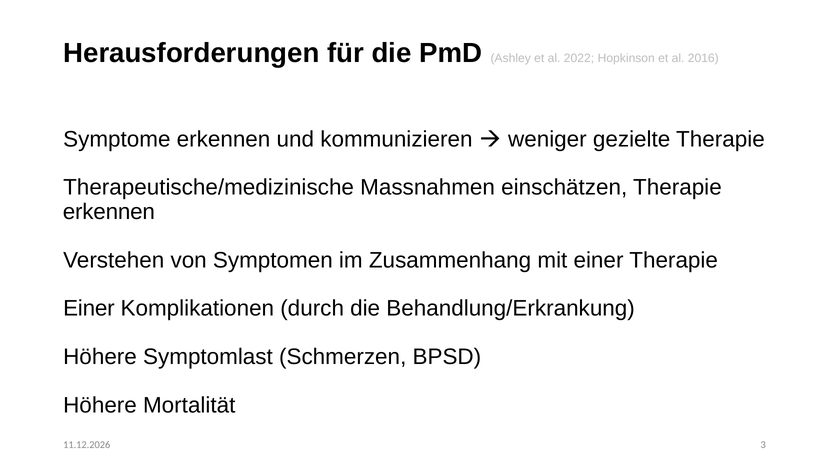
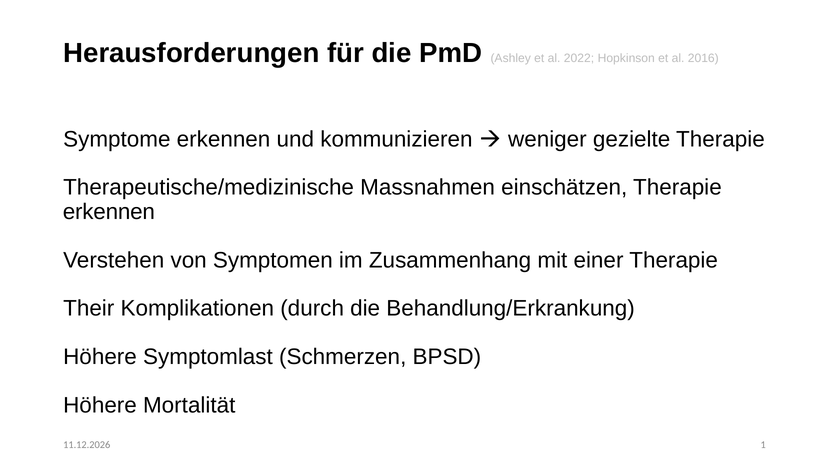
Einer: Einer -> Their (89, 309)
3: 3 -> 1 (763, 445)
